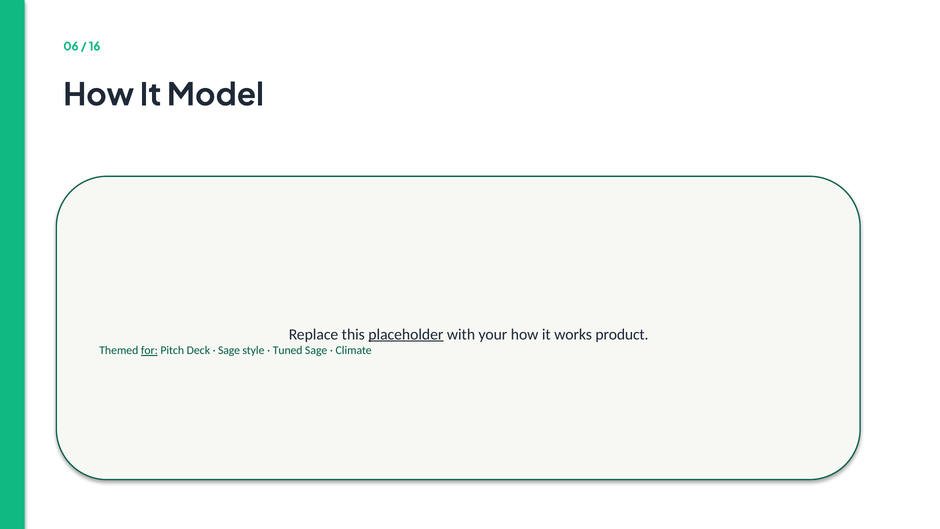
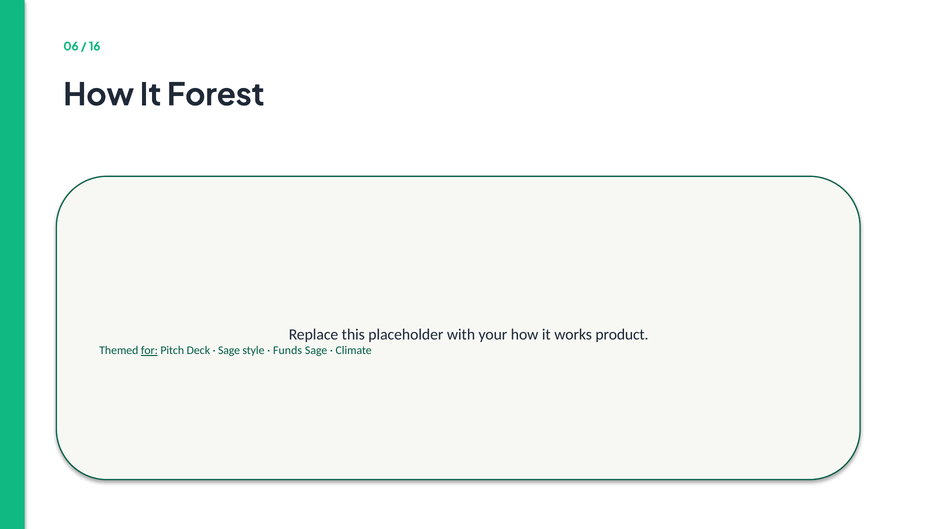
Model: Model -> Forest (216, 95)
placeholder underline: present -> none (406, 334)
Tuned: Tuned -> Funds (288, 350)
